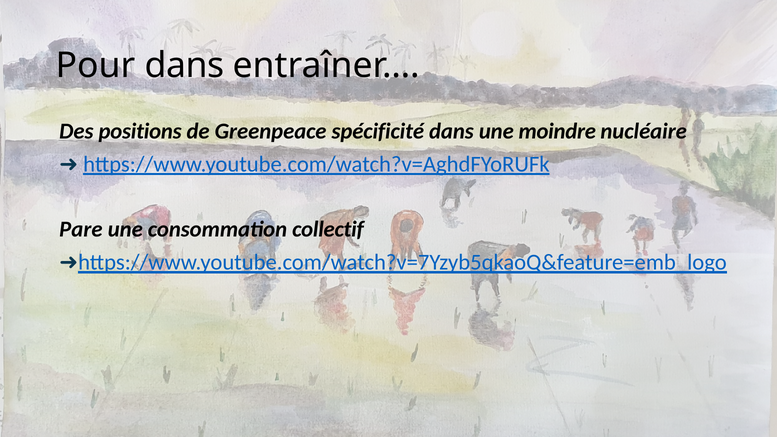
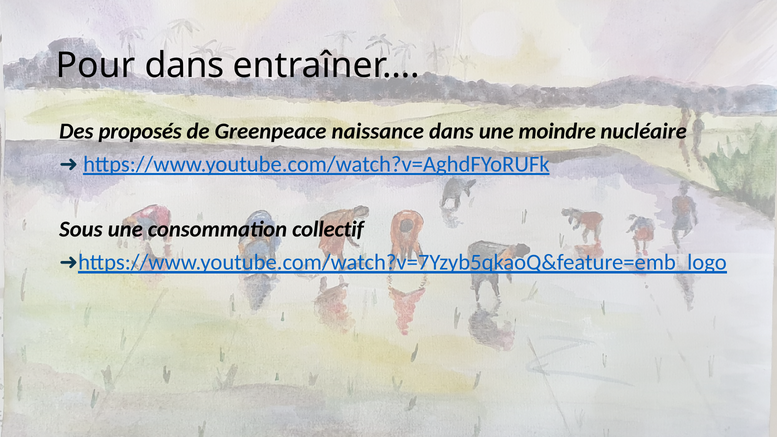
positions: positions -> proposés (140, 131)
spécificité: spécificité -> naissance (378, 131)
Pare: Pare -> Sous (81, 230)
